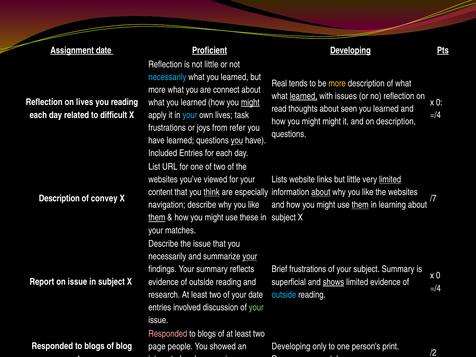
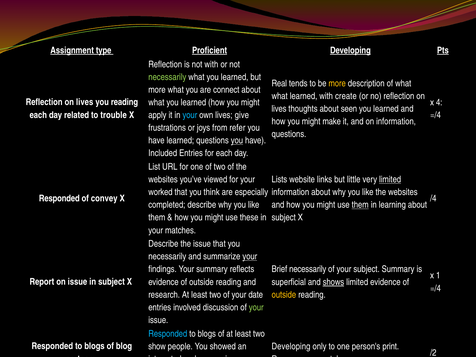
Assignment date: date -> type (104, 50)
not little: little -> with (211, 64)
necessarily colour: light blue -> light green (167, 77)
learned underline: present -> none (304, 96)
issues: issues -> create (346, 96)
might underline: present -> none (250, 102)
0: 0 -> 4 (439, 102)
read: read -> lives (279, 109)
task: task -> give (242, 115)
difficult: difficult -> trouble (114, 115)
might might: might -> make (332, 121)
on description: description -> information (396, 121)
content: content -> worked (160, 192)
think underline: present -> none (212, 192)
about underline: present -> none (321, 192)
/7: /7 -> /4 (433, 199)
Description: Description -> Responded (59, 198)
navigation: navigation -> completed (167, 205)
them underline: present -> none (157, 218)
Brief frustrations: frustrations -> necessarily (308, 269)
0: 0 -> 1 (438, 276)
outside colour: light blue -> yellow (284, 295)
Responded colour: pink -> light blue (168, 334)
page: page -> show (157, 346)
